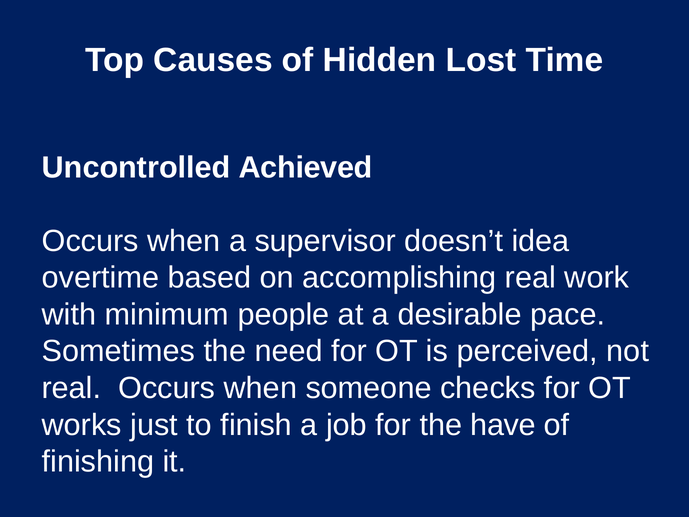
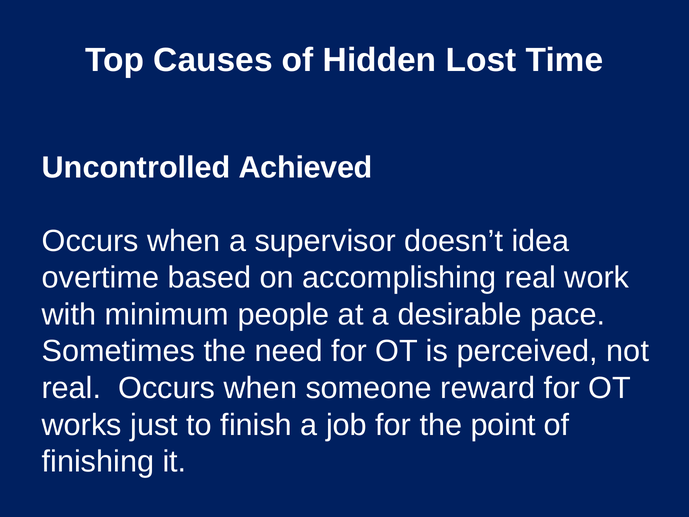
checks: checks -> reward (488, 388)
have: have -> point (503, 425)
